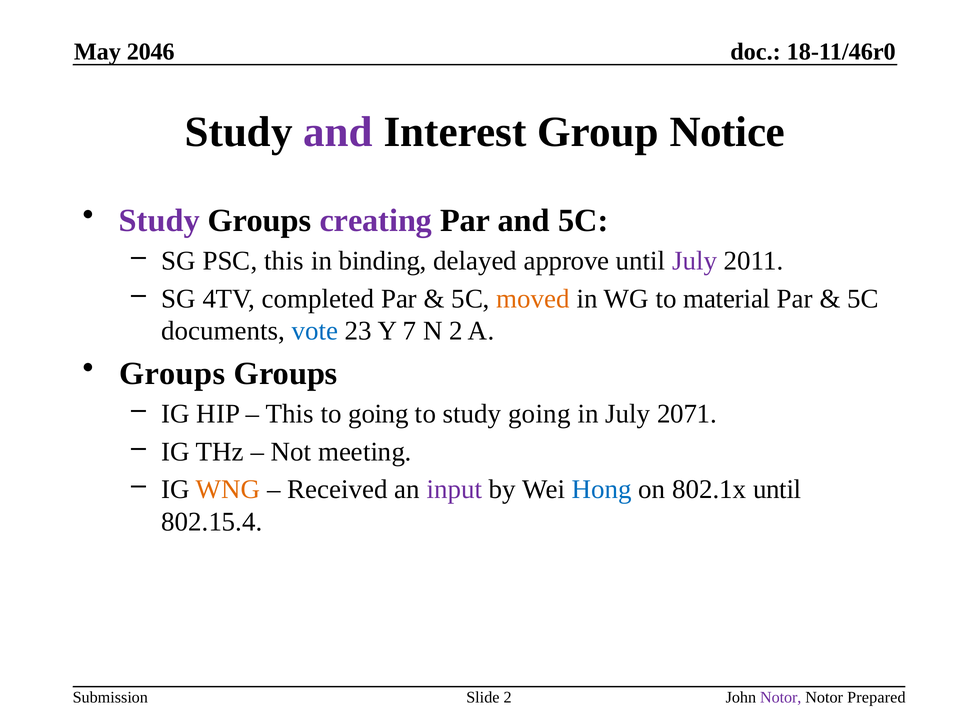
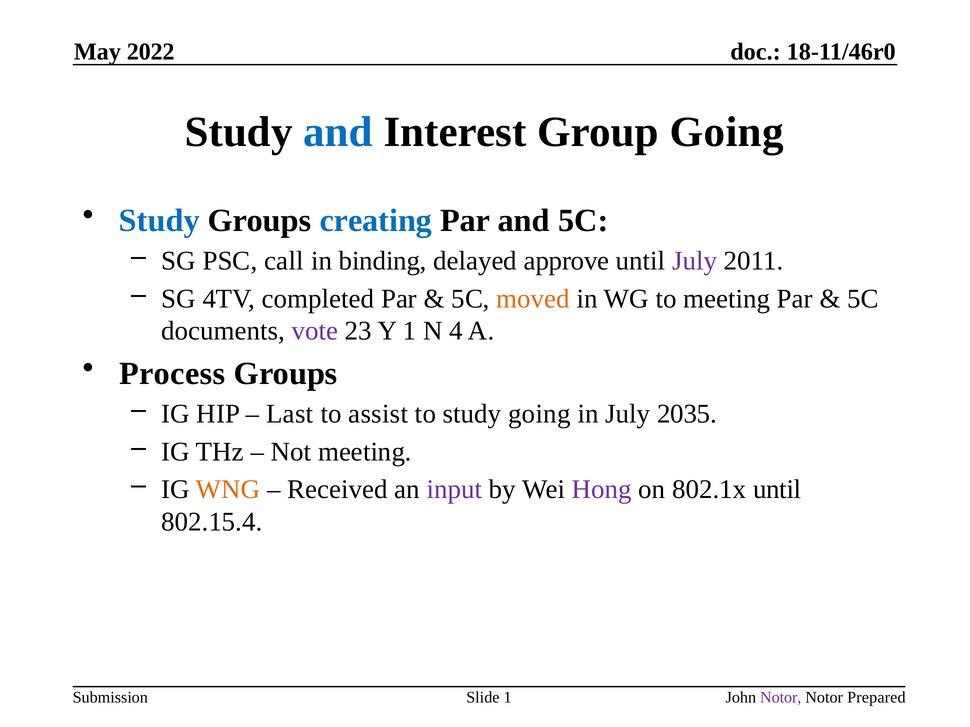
2046: 2046 -> 2022 (151, 52)
and colour: purple -> blue (338, 132)
Group Notice: Notice -> Going (727, 132)
Study colour: purple -> blue (159, 221)
creating colour: purple -> blue (376, 221)
PSC this: this -> call (284, 261)
to material: material -> meeting (727, 299)
vote colour: blue -> purple (315, 331)
Y 7: 7 -> 1 (410, 331)
N 2: 2 -> 4 (456, 331)
Groups: Groups -> Process (172, 374)
This: This -> Last (290, 414)
to going: going -> assist (378, 414)
2071: 2071 -> 2035 (687, 414)
Hong colour: blue -> purple (602, 490)
Slide 2: 2 -> 1 (508, 698)
